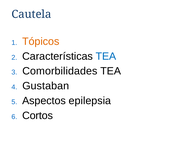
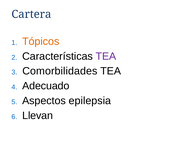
Cautela: Cautela -> Cartera (31, 14)
TEA colour: blue -> purple (106, 56)
Gustaban: Gustaban -> Adecuado (46, 86)
Cortos: Cortos -> Llevan (38, 116)
